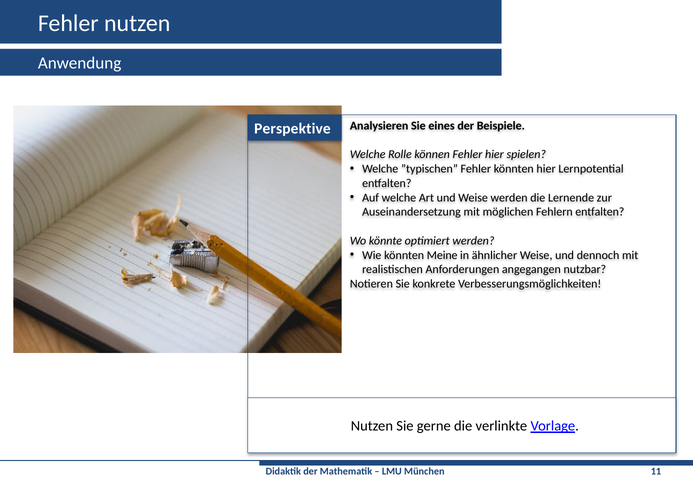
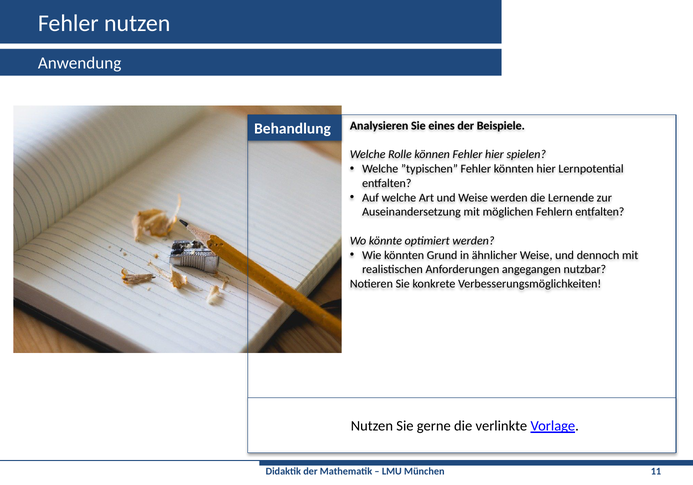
Perspektive: Perspektive -> Behandlung (293, 129)
Meine: Meine -> Grund (442, 255)
